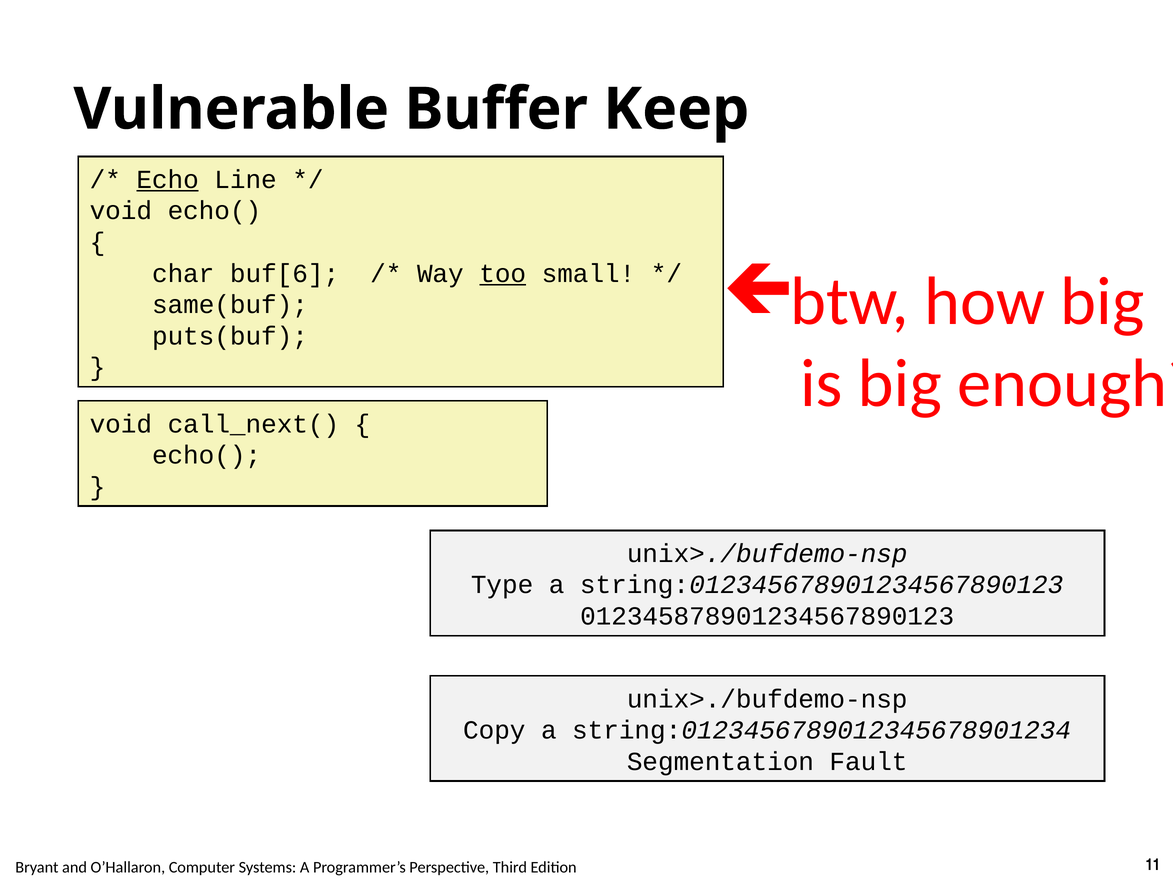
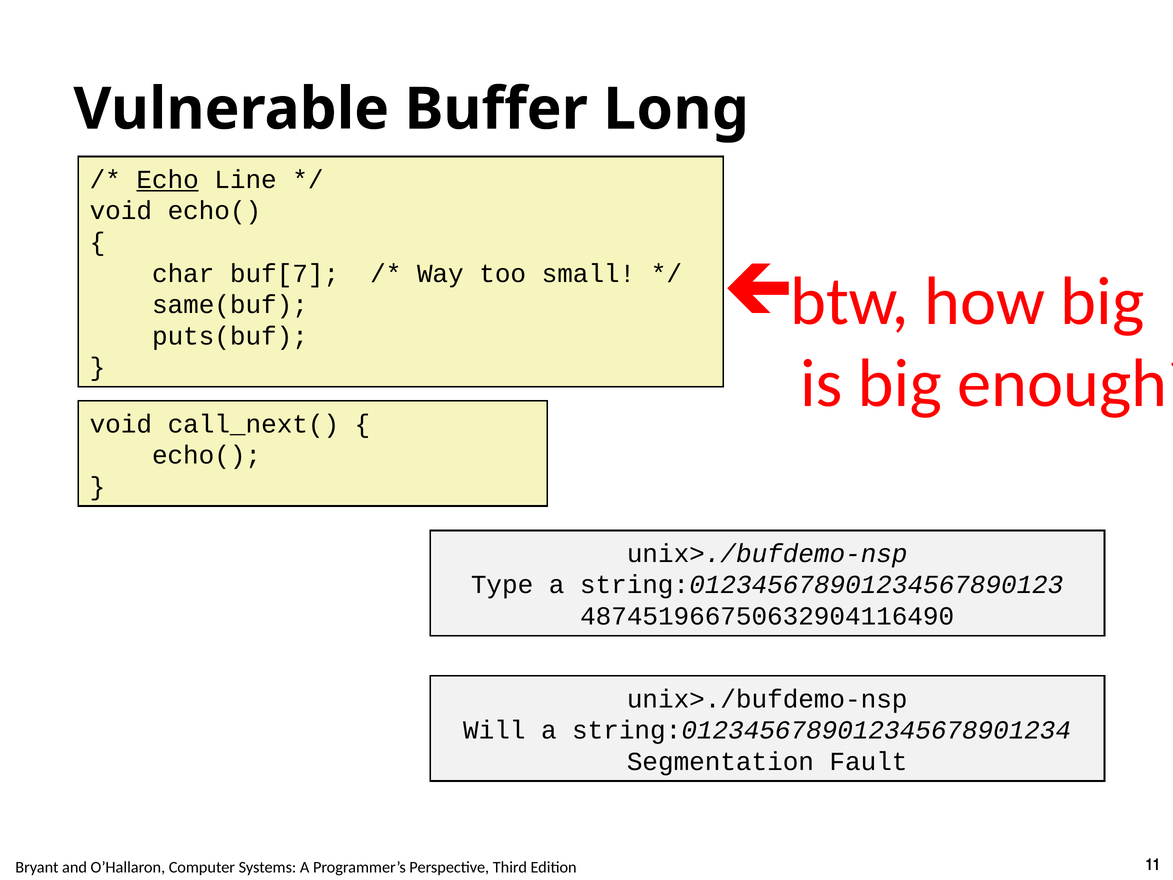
Keep: Keep -> Long (676, 109)
buf[6: buf[6 -> buf[7 (285, 273)
too underline: present -> none (503, 273)
012345878901234567890123: 012345878901234567890123 -> 487451966750632904116490 (767, 616)
Copy: Copy -> Will (494, 730)
